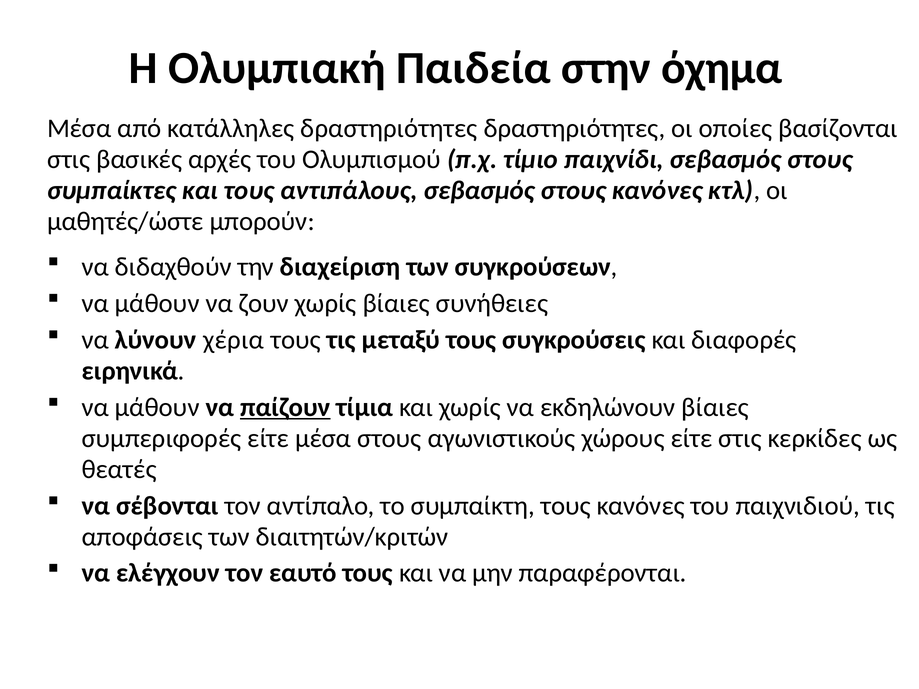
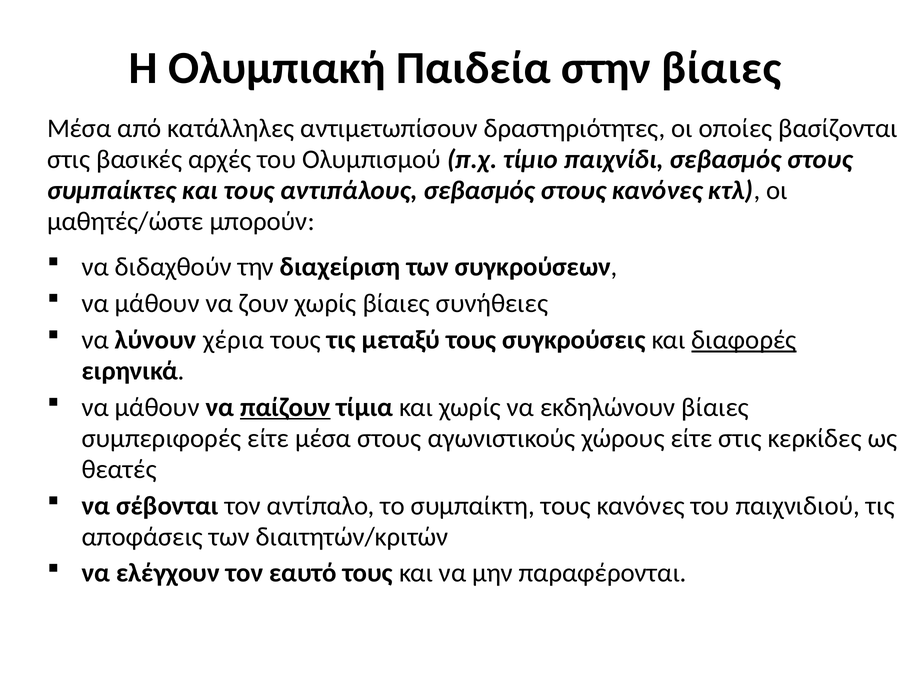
στην όχημα: όχημα -> βίαιες (721, 68)
κατάλληλες δραστηριότητες: δραστηριότητες -> αντιμετωπίσουν (389, 129)
διαφορές underline: none -> present (744, 340)
